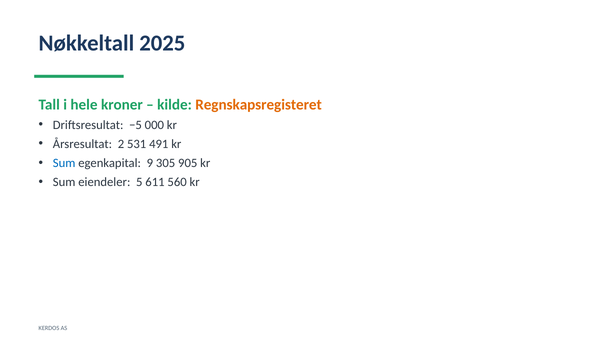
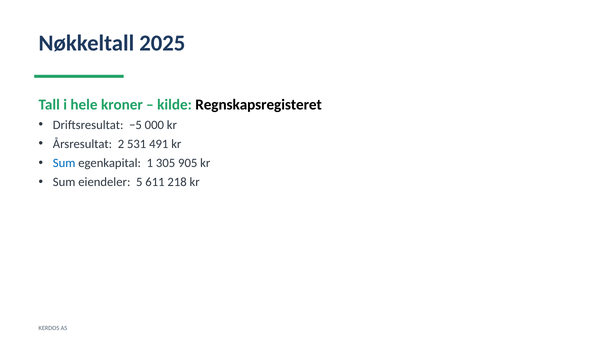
Regnskapsregisteret colour: orange -> black (259, 105)
9: 9 -> 1 (150, 163)
560: 560 -> 218 (177, 182)
